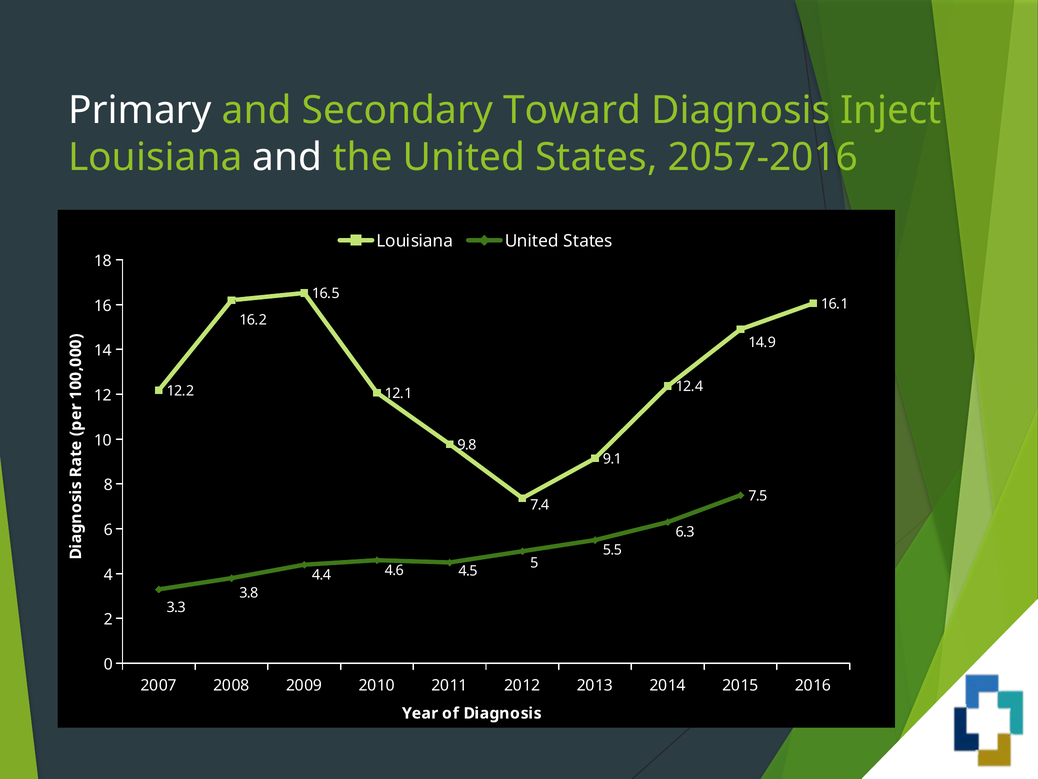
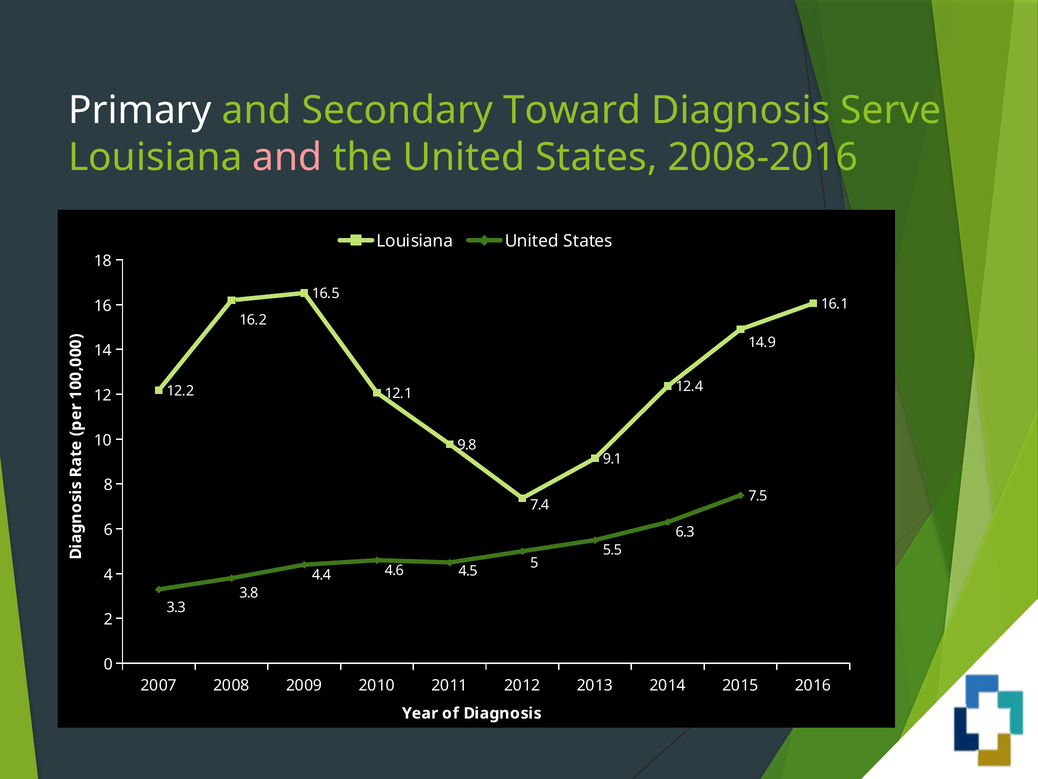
Inject: Inject -> Serve (891, 110)
and colour: white -> pink (287, 157)
2057-2016: 2057-2016 -> 2008-2016 (763, 157)
